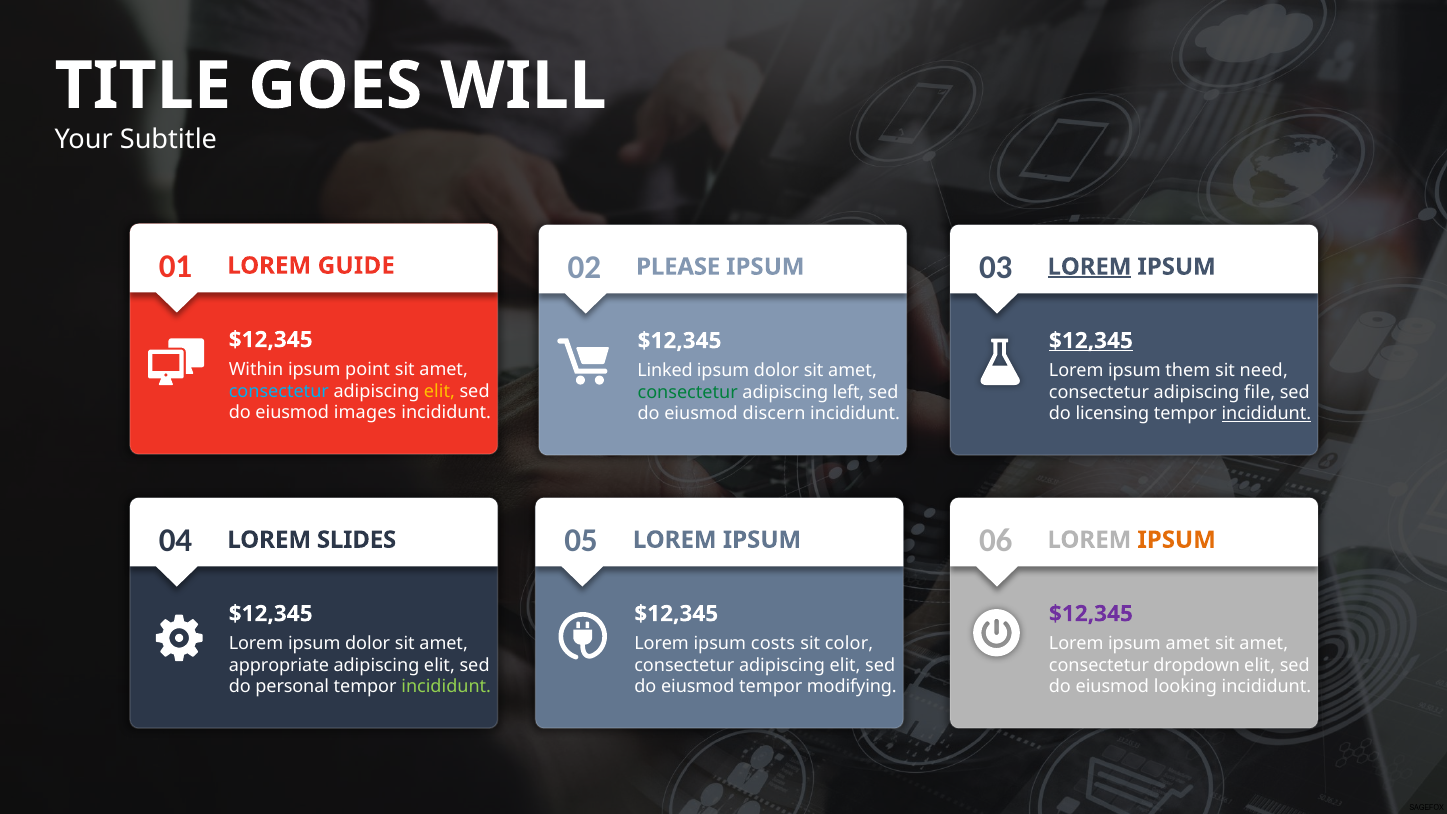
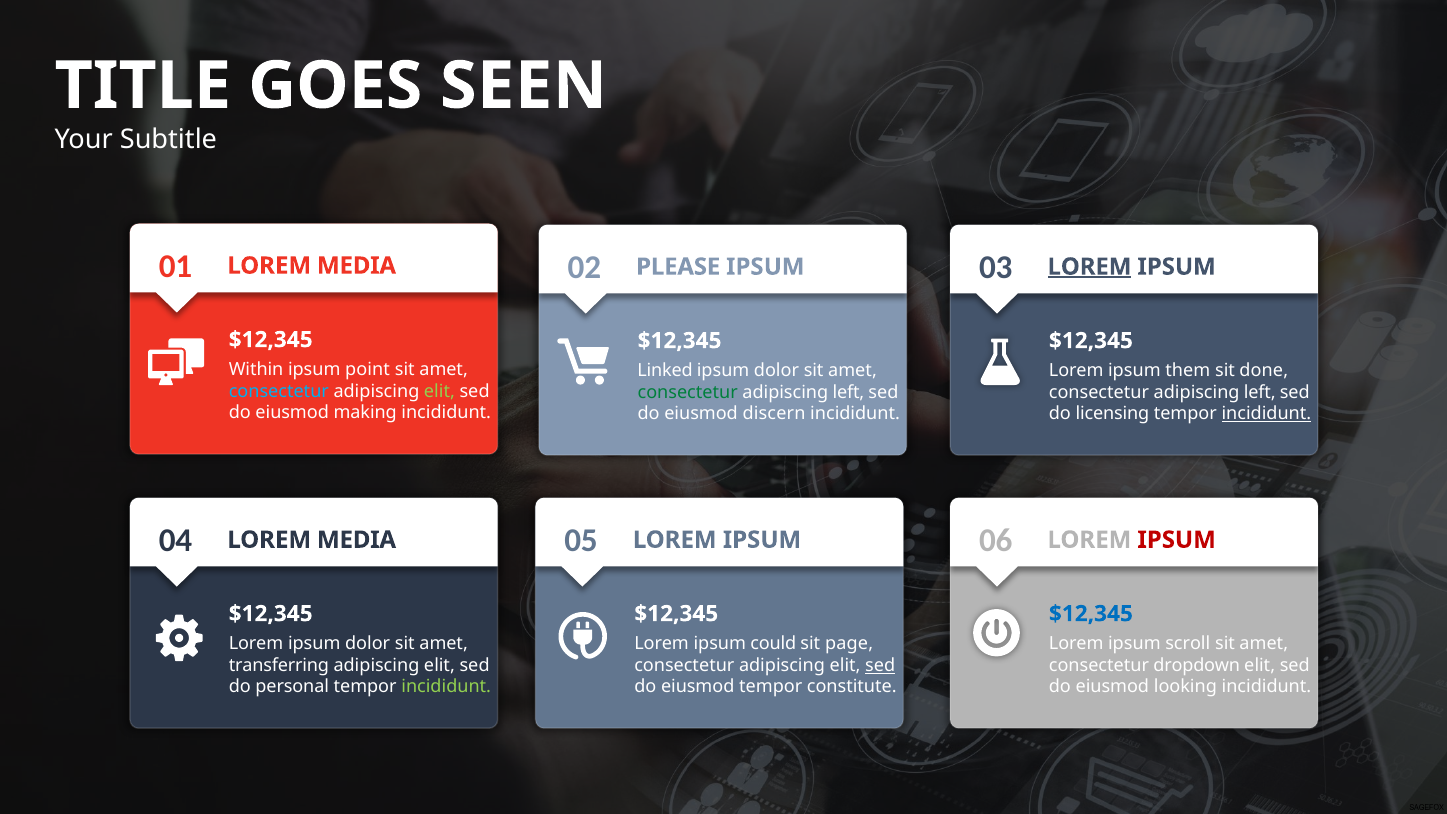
WILL: WILL -> SEEN (523, 86)
01 LOREM GUIDE: GUIDE -> MEDIA (357, 266)
$12,345 underline: present -> none (1091, 341)
need: need -> done (1264, 371)
elit colour: yellow -> light green (439, 391)
file: file -> left (1260, 392)
images: images -> making (365, 413)
04 LOREM SLIDES: SLIDES -> MEDIA (357, 540)
IPSUM colour: orange -> red (1177, 540)
$12,345 colour: purple -> blue (1091, 614)
costs: costs -> could (773, 644)
color: color -> page (849, 644)
ipsum amet: amet -> scroll (1188, 644)
appropriate: appropriate -> transferring (279, 665)
sed underline: none -> present (880, 665)
modifying: modifying -> constitute (852, 687)
